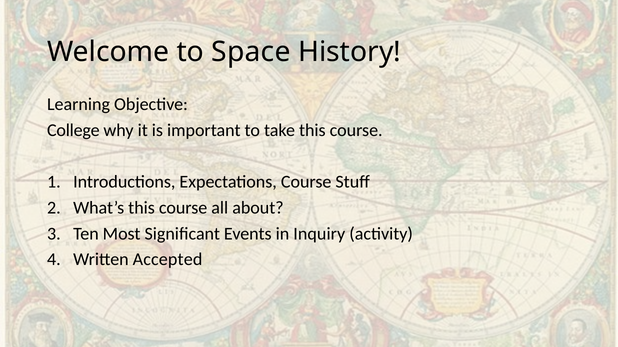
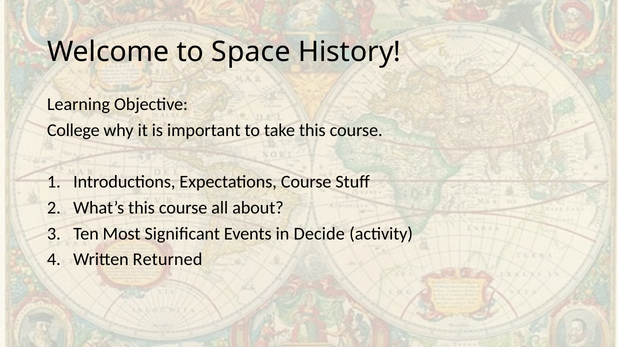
Inquiry: Inquiry -> Decide (319, 234)
Accepted: Accepted -> Returned (168, 260)
